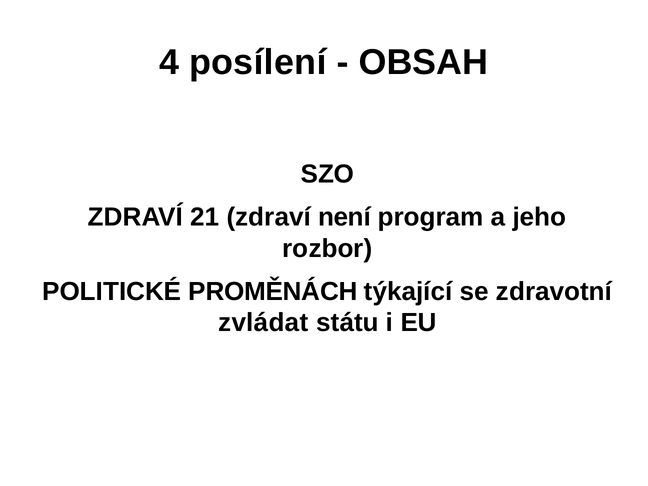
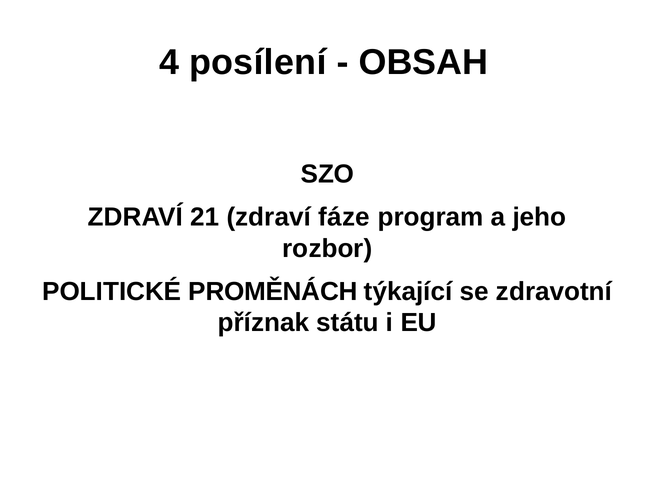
není: není -> fáze (344, 217)
zvládat: zvládat -> příznak (263, 323)
